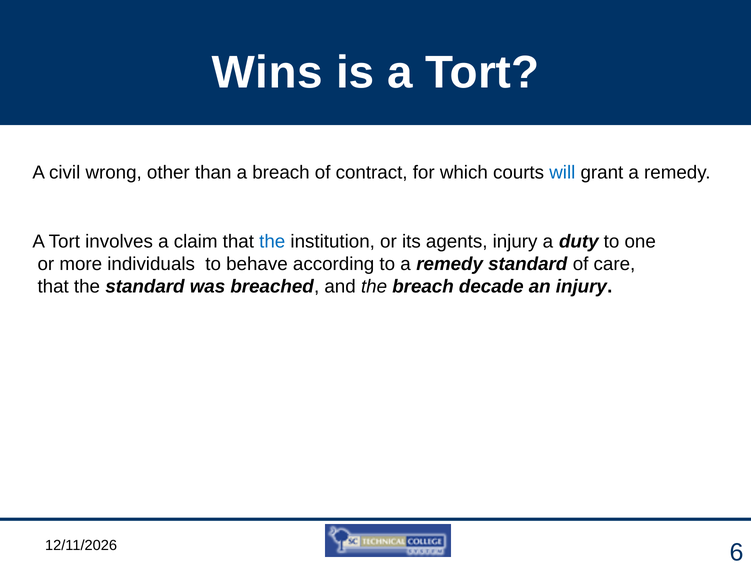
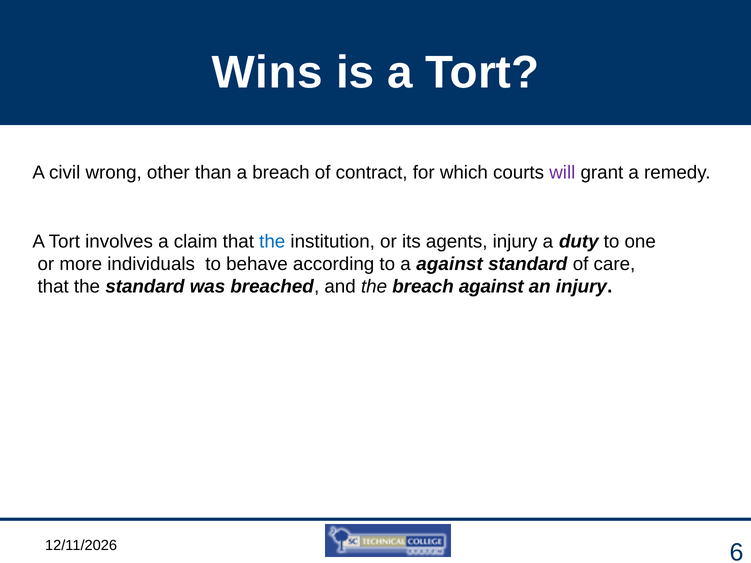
will colour: blue -> purple (562, 173)
to a remedy: remedy -> against (450, 264)
breach decade: decade -> against (491, 287)
